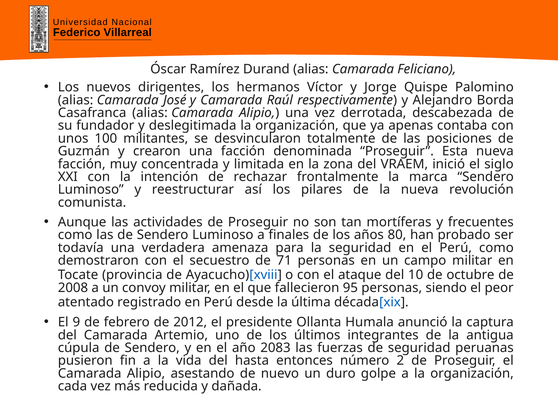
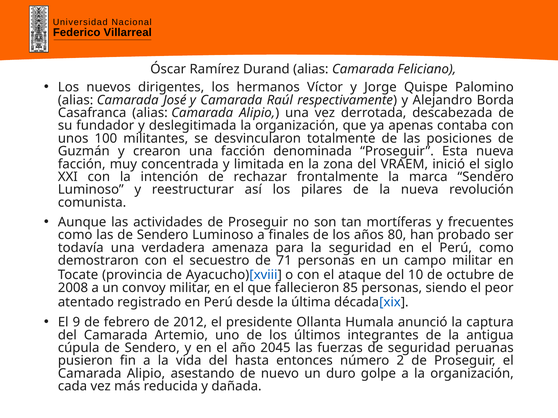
95: 95 -> 85 (350, 288)
2083: 2083 -> 2045 (275, 348)
